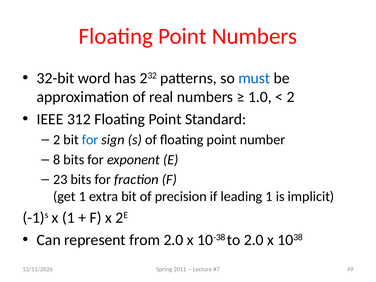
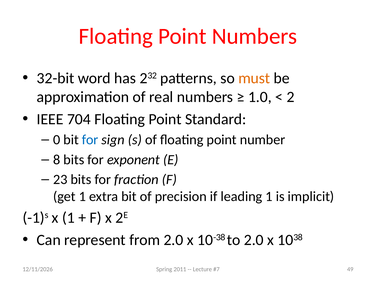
must colour: blue -> orange (254, 78)
312: 312 -> 704 (79, 119)
2: 2 -> 0 (57, 140)
